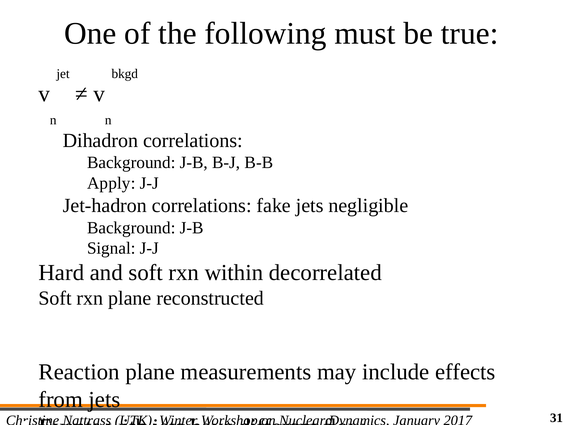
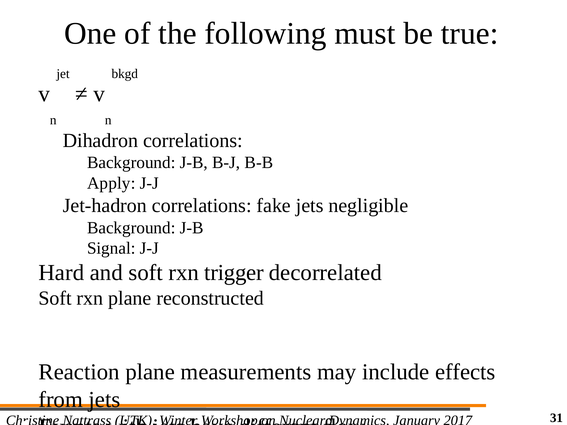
within: within -> trigger (234, 273)
